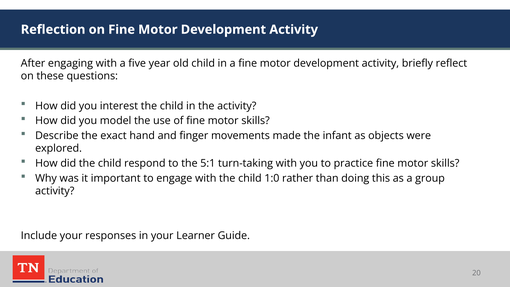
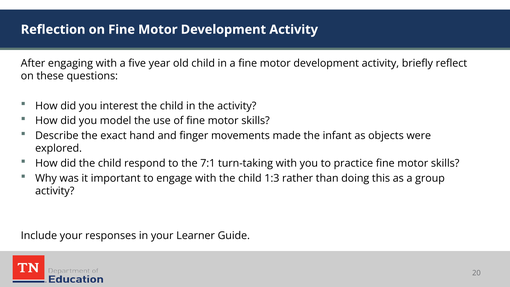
5:1: 5:1 -> 7:1 (208, 163)
1:0: 1:0 -> 1:3 (272, 178)
